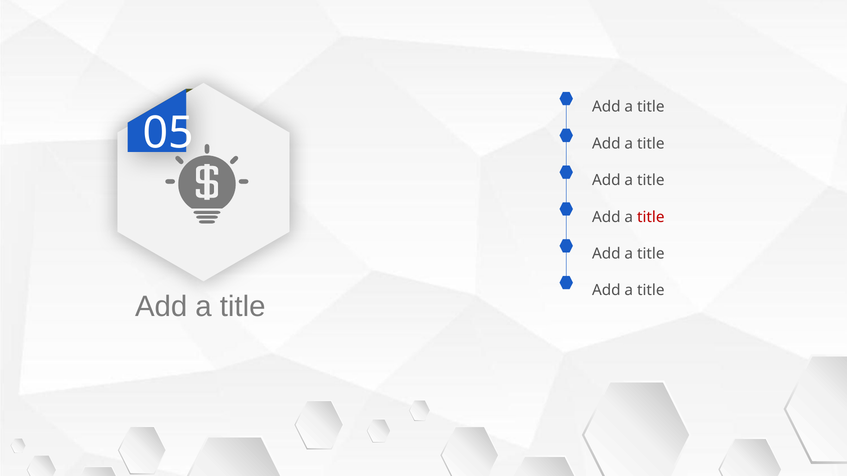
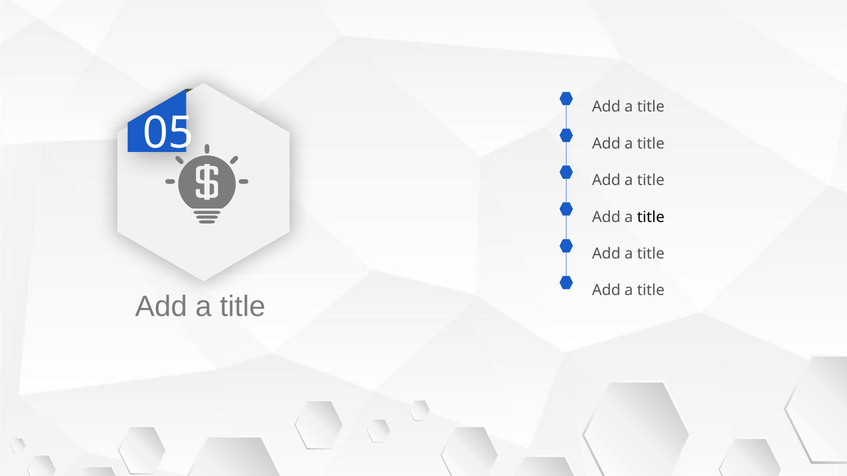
title colour: red -> black (651, 217)
